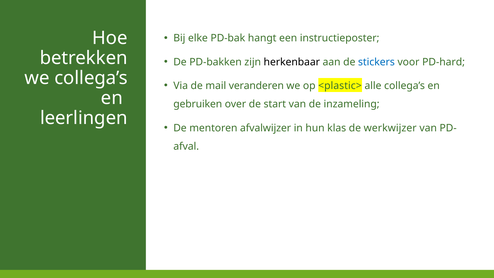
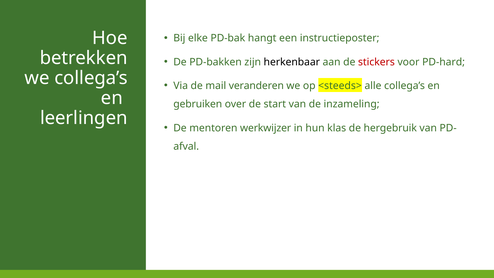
stickers colour: blue -> red (376, 62)
<plastic>: <plastic> -> <steeds> (340, 86)
afvalwijzer: afvalwijzer -> werkwijzer (266, 128)
werkwijzer: werkwijzer -> hergebruik (390, 128)
